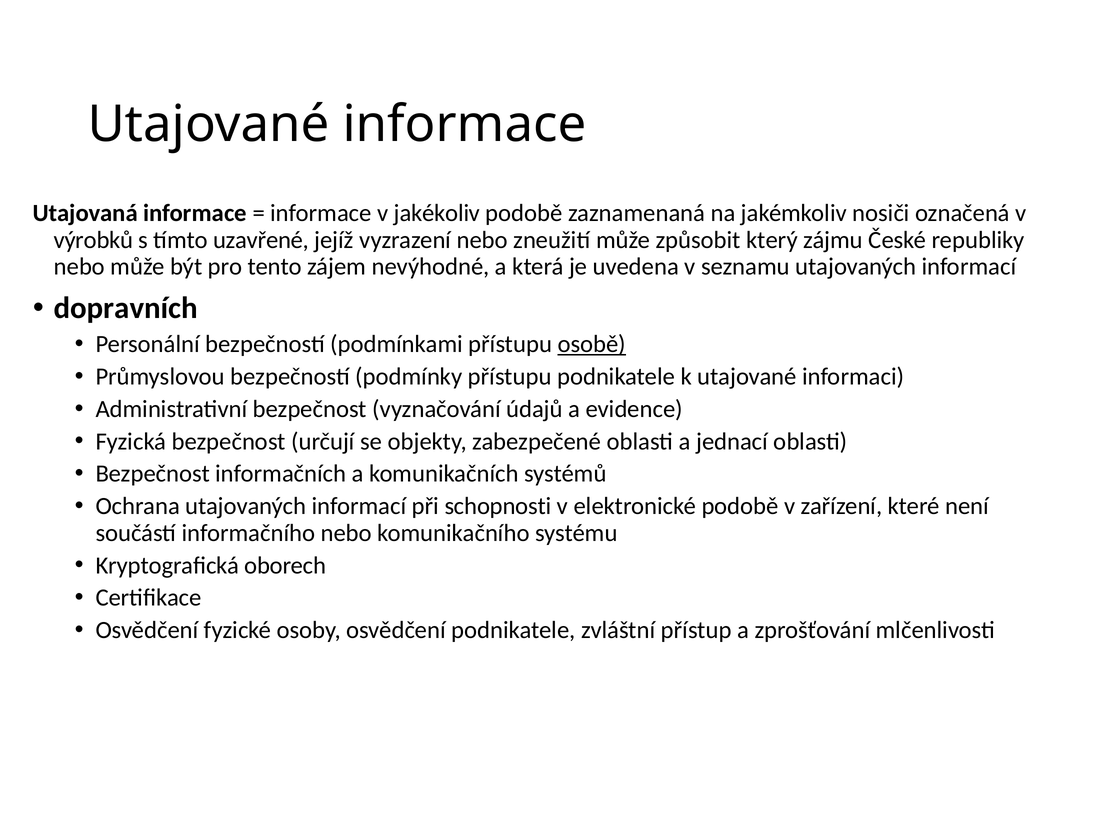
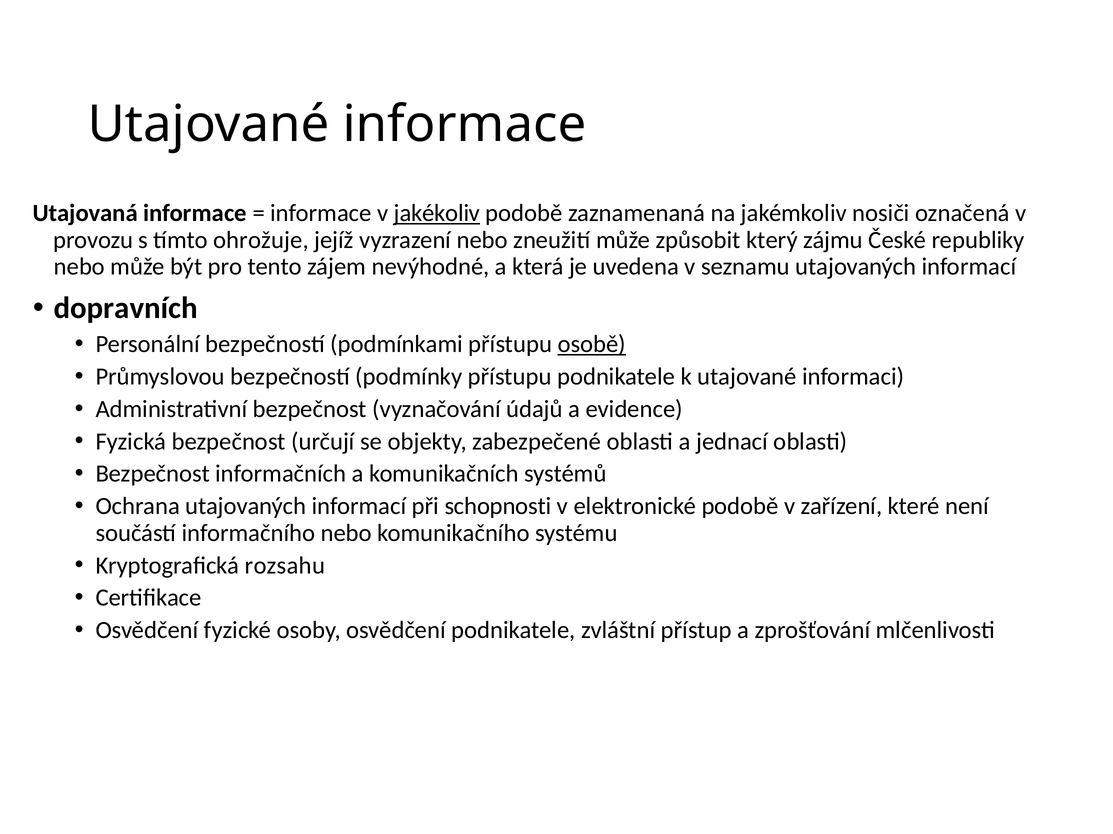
jakékoliv underline: none -> present (437, 214)
výrobků: výrobků -> provozu (93, 240)
uzavřené: uzavřené -> ohrožuje (261, 240)
oborech: oborech -> rozsahu (285, 566)
